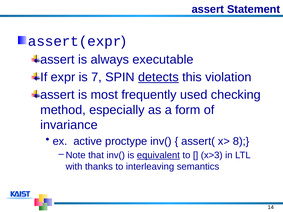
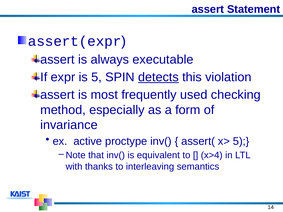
is 7: 7 -> 5 (97, 77)
x> 8: 8 -> 5 (241, 141)
equivalent underline: present -> none (158, 155)
x>3: x>3 -> x>4 (212, 155)
